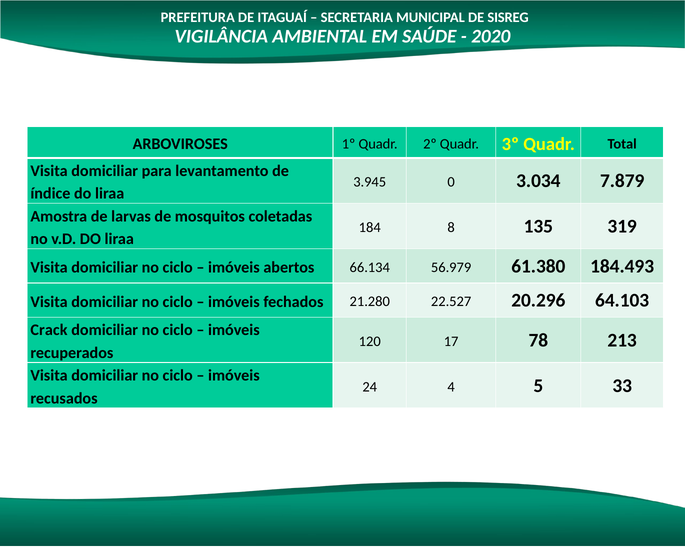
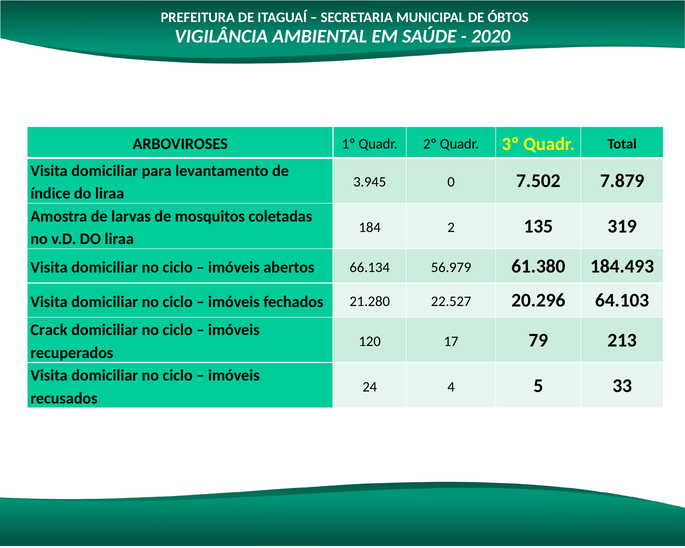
SISREG: SISREG -> ÓBTOS (508, 17)
3.034: 3.034 -> 7.502 (538, 181)
8: 8 -> 2 (451, 227)
78: 78 -> 79 (538, 340)
